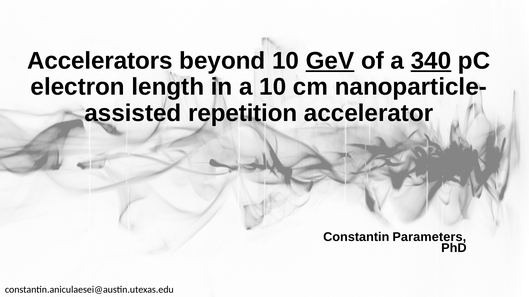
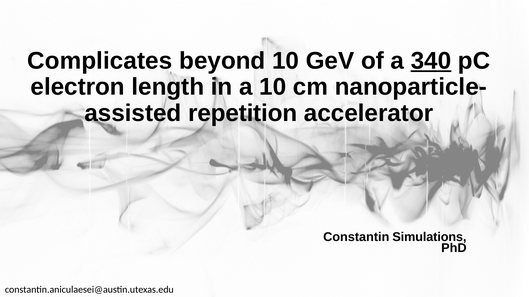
Accelerators: Accelerators -> Complicates (100, 61)
GeV underline: present -> none (330, 61)
Parameters: Parameters -> Simulations (429, 237)
